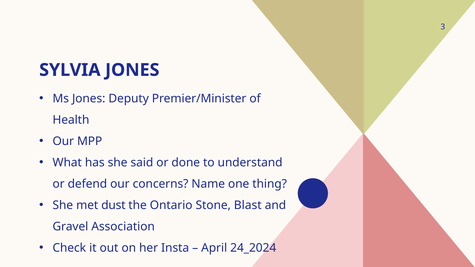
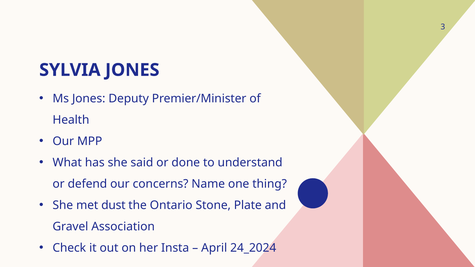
Blast: Blast -> Plate (248, 205)
